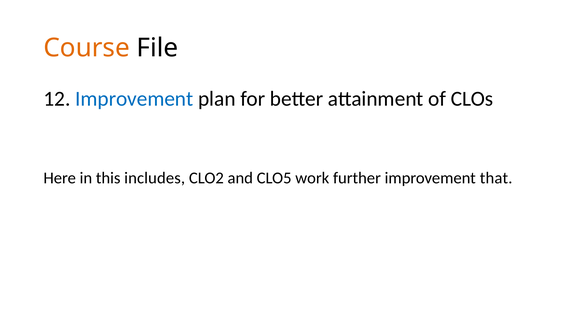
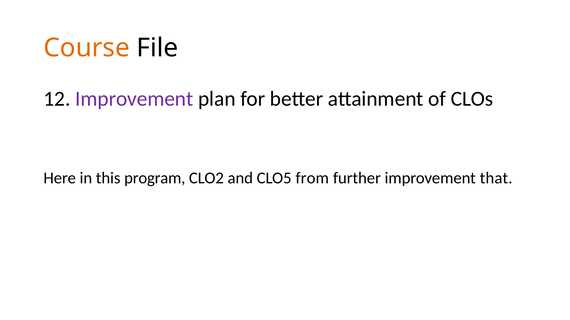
Improvement colour: blue -> purple (134, 99)
includes: includes -> program (155, 178)
work: work -> from (312, 178)
